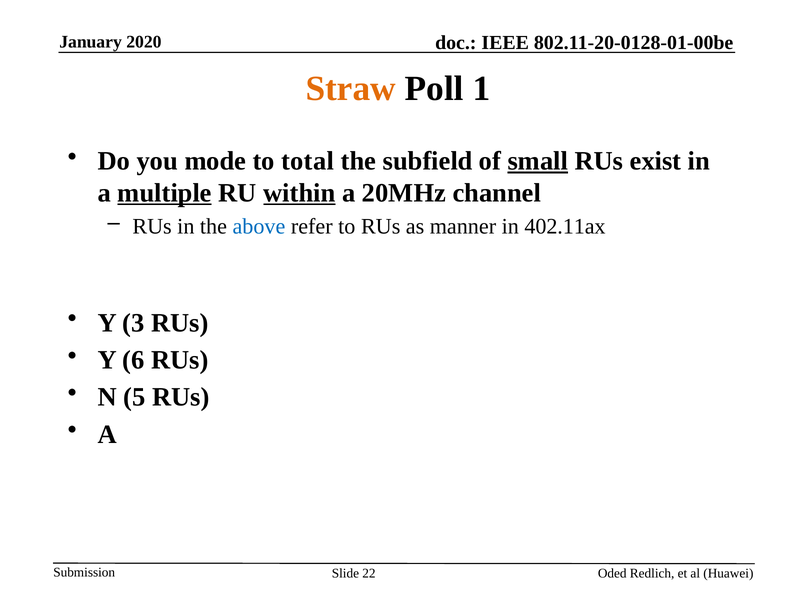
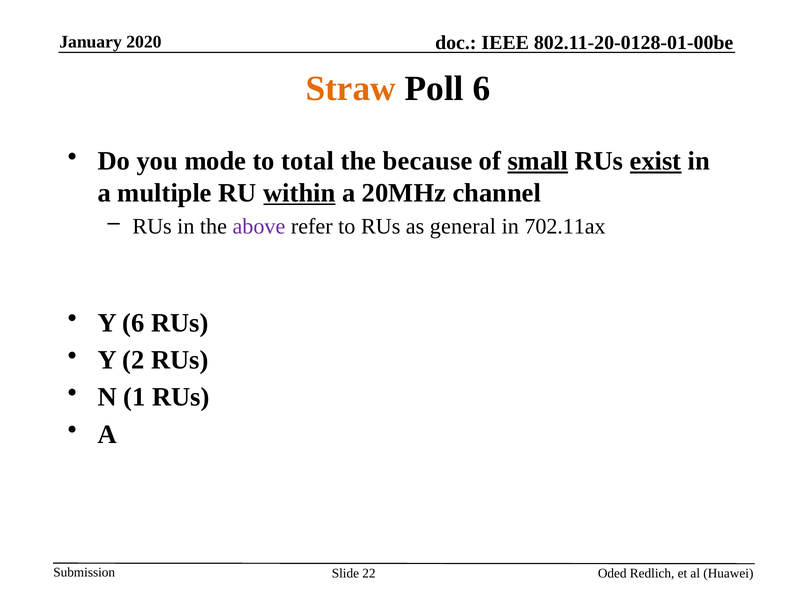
Poll 1: 1 -> 6 (481, 89)
subfield: subfield -> because (428, 161)
exist underline: none -> present (656, 161)
multiple underline: present -> none (165, 193)
above colour: blue -> purple (259, 226)
manner: manner -> general (463, 226)
402.11ax: 402.11ax -> 702.11ax (565, 226)
Y 3: 3 -> 6 (133, 323)
6: 6 -> 2 (133, 360)
5: 5 -> 1 (134, 397)
